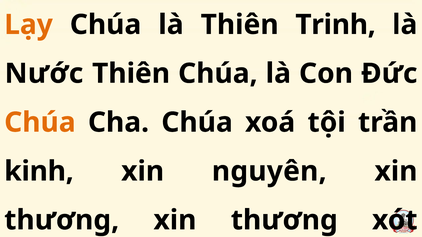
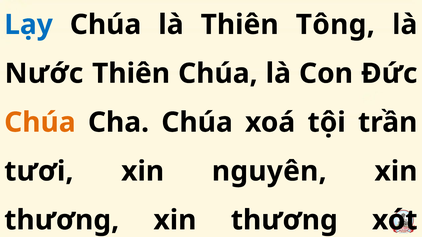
Lạy colour: orange -> blue (29, 25)
Trinh: Trinh -> Tông (335, 25)
kinh: kinh -> tươi (39, 172)
